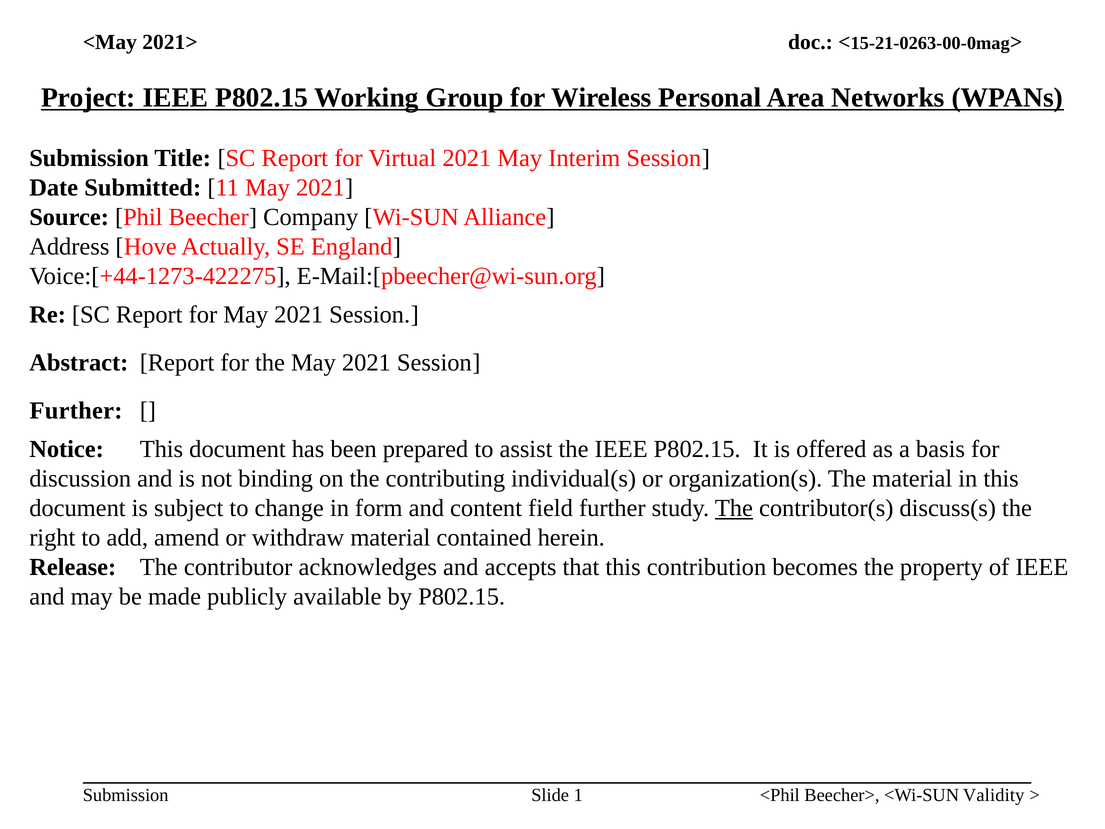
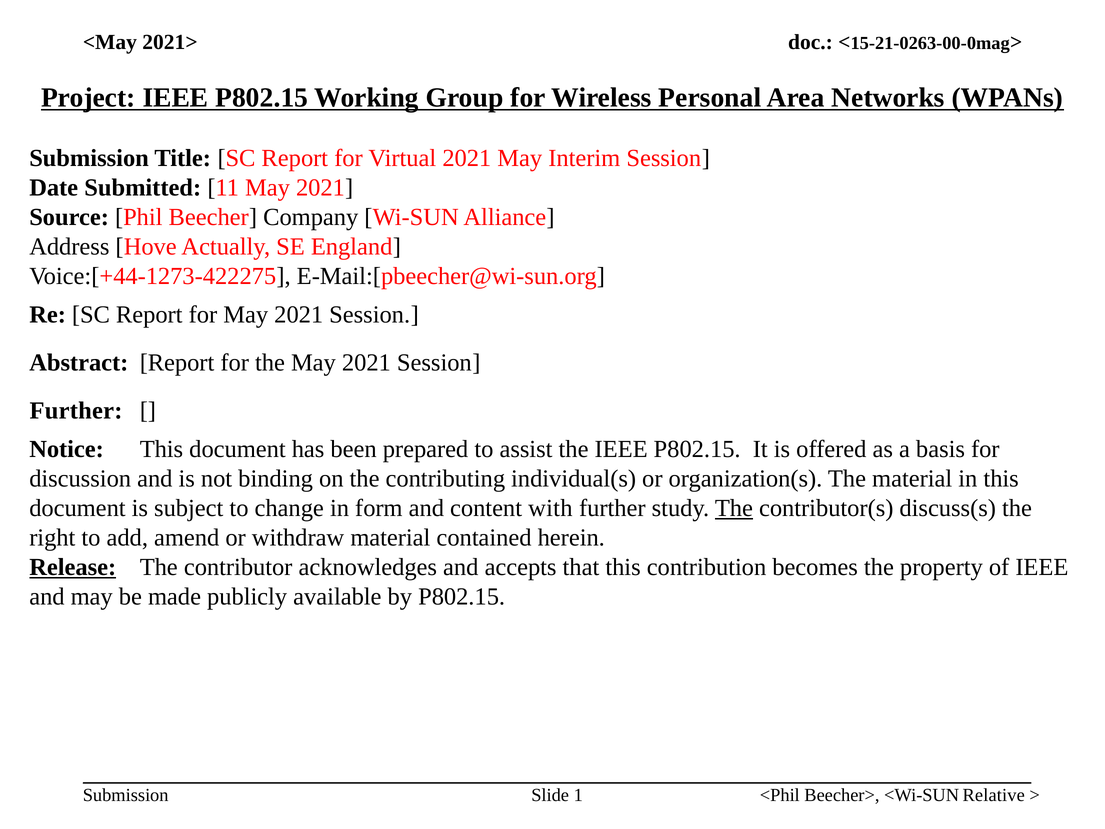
field: field -> with (550, 508)
Release underline: none -> present (73, 567)
Validity: Validity -> Relative (994, 795)
